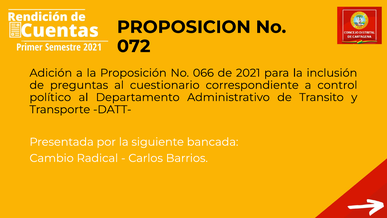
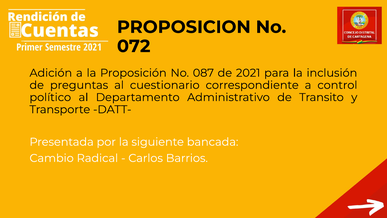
066: 066 -> 087 (203, 73)
